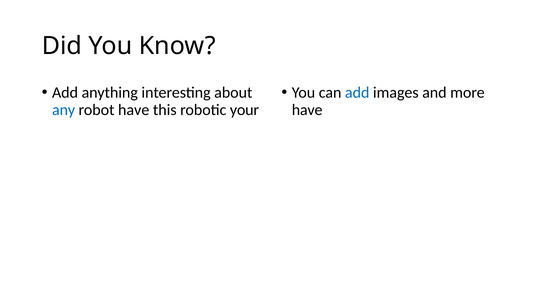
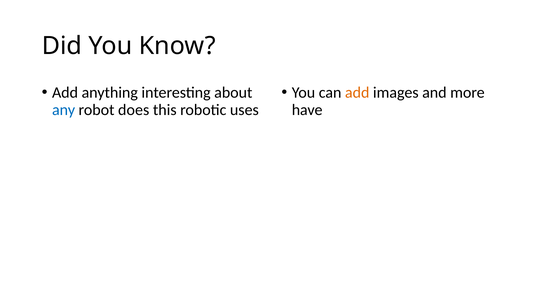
add colour: blue -> orange (357, 93)
robot have: have -> does (134, 110)
your: your -> uses (244, 110)
